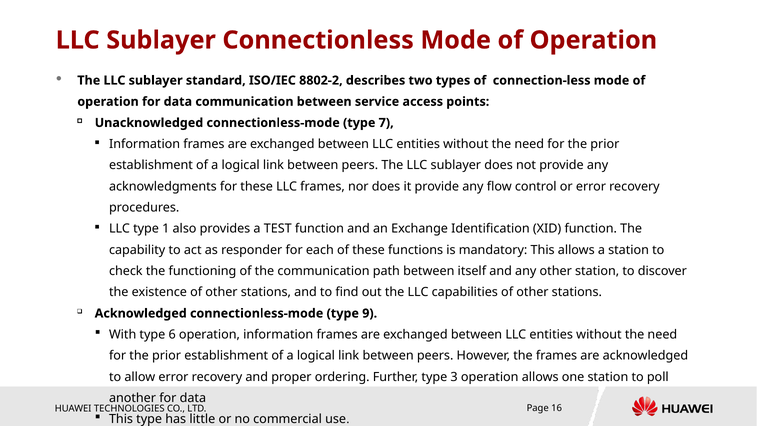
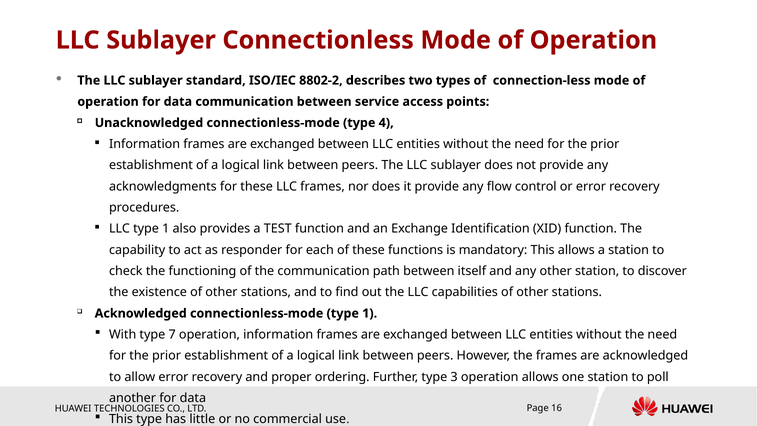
7: 7 -> 4 (386, 123)
connectionless-mode type 9: 9 -> 1 (370, 313)
6: 6 -> 7 (172, 334)
